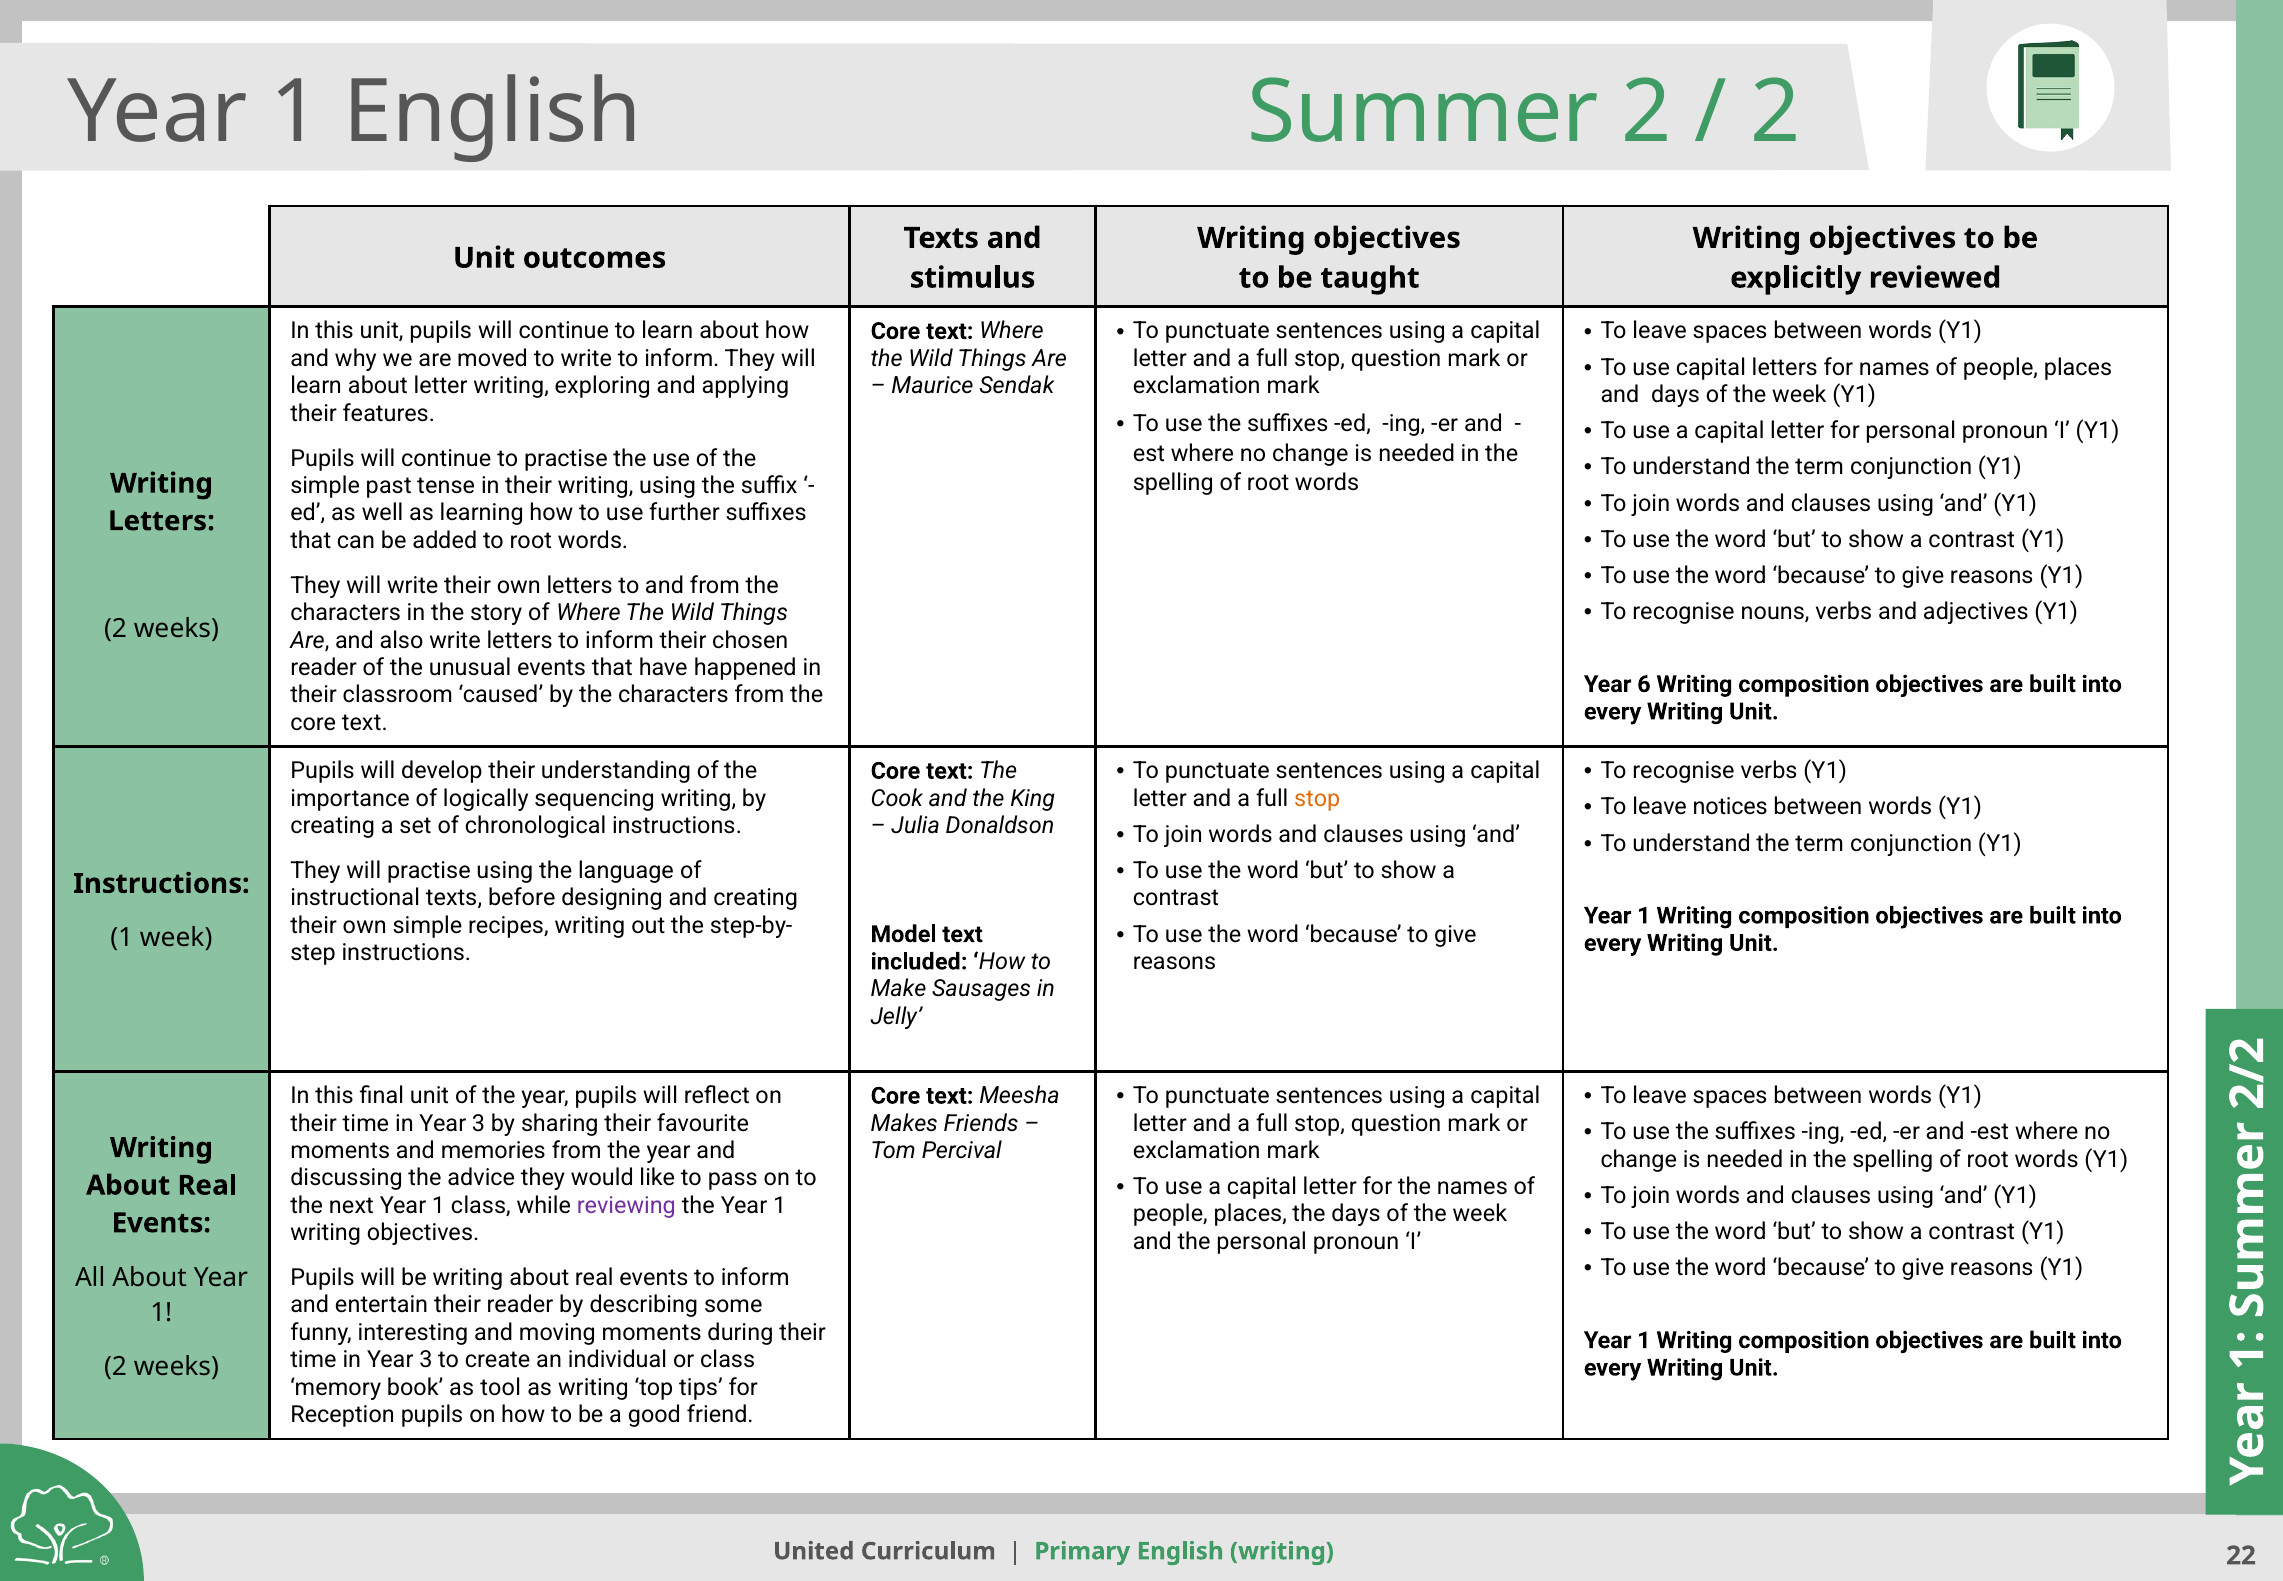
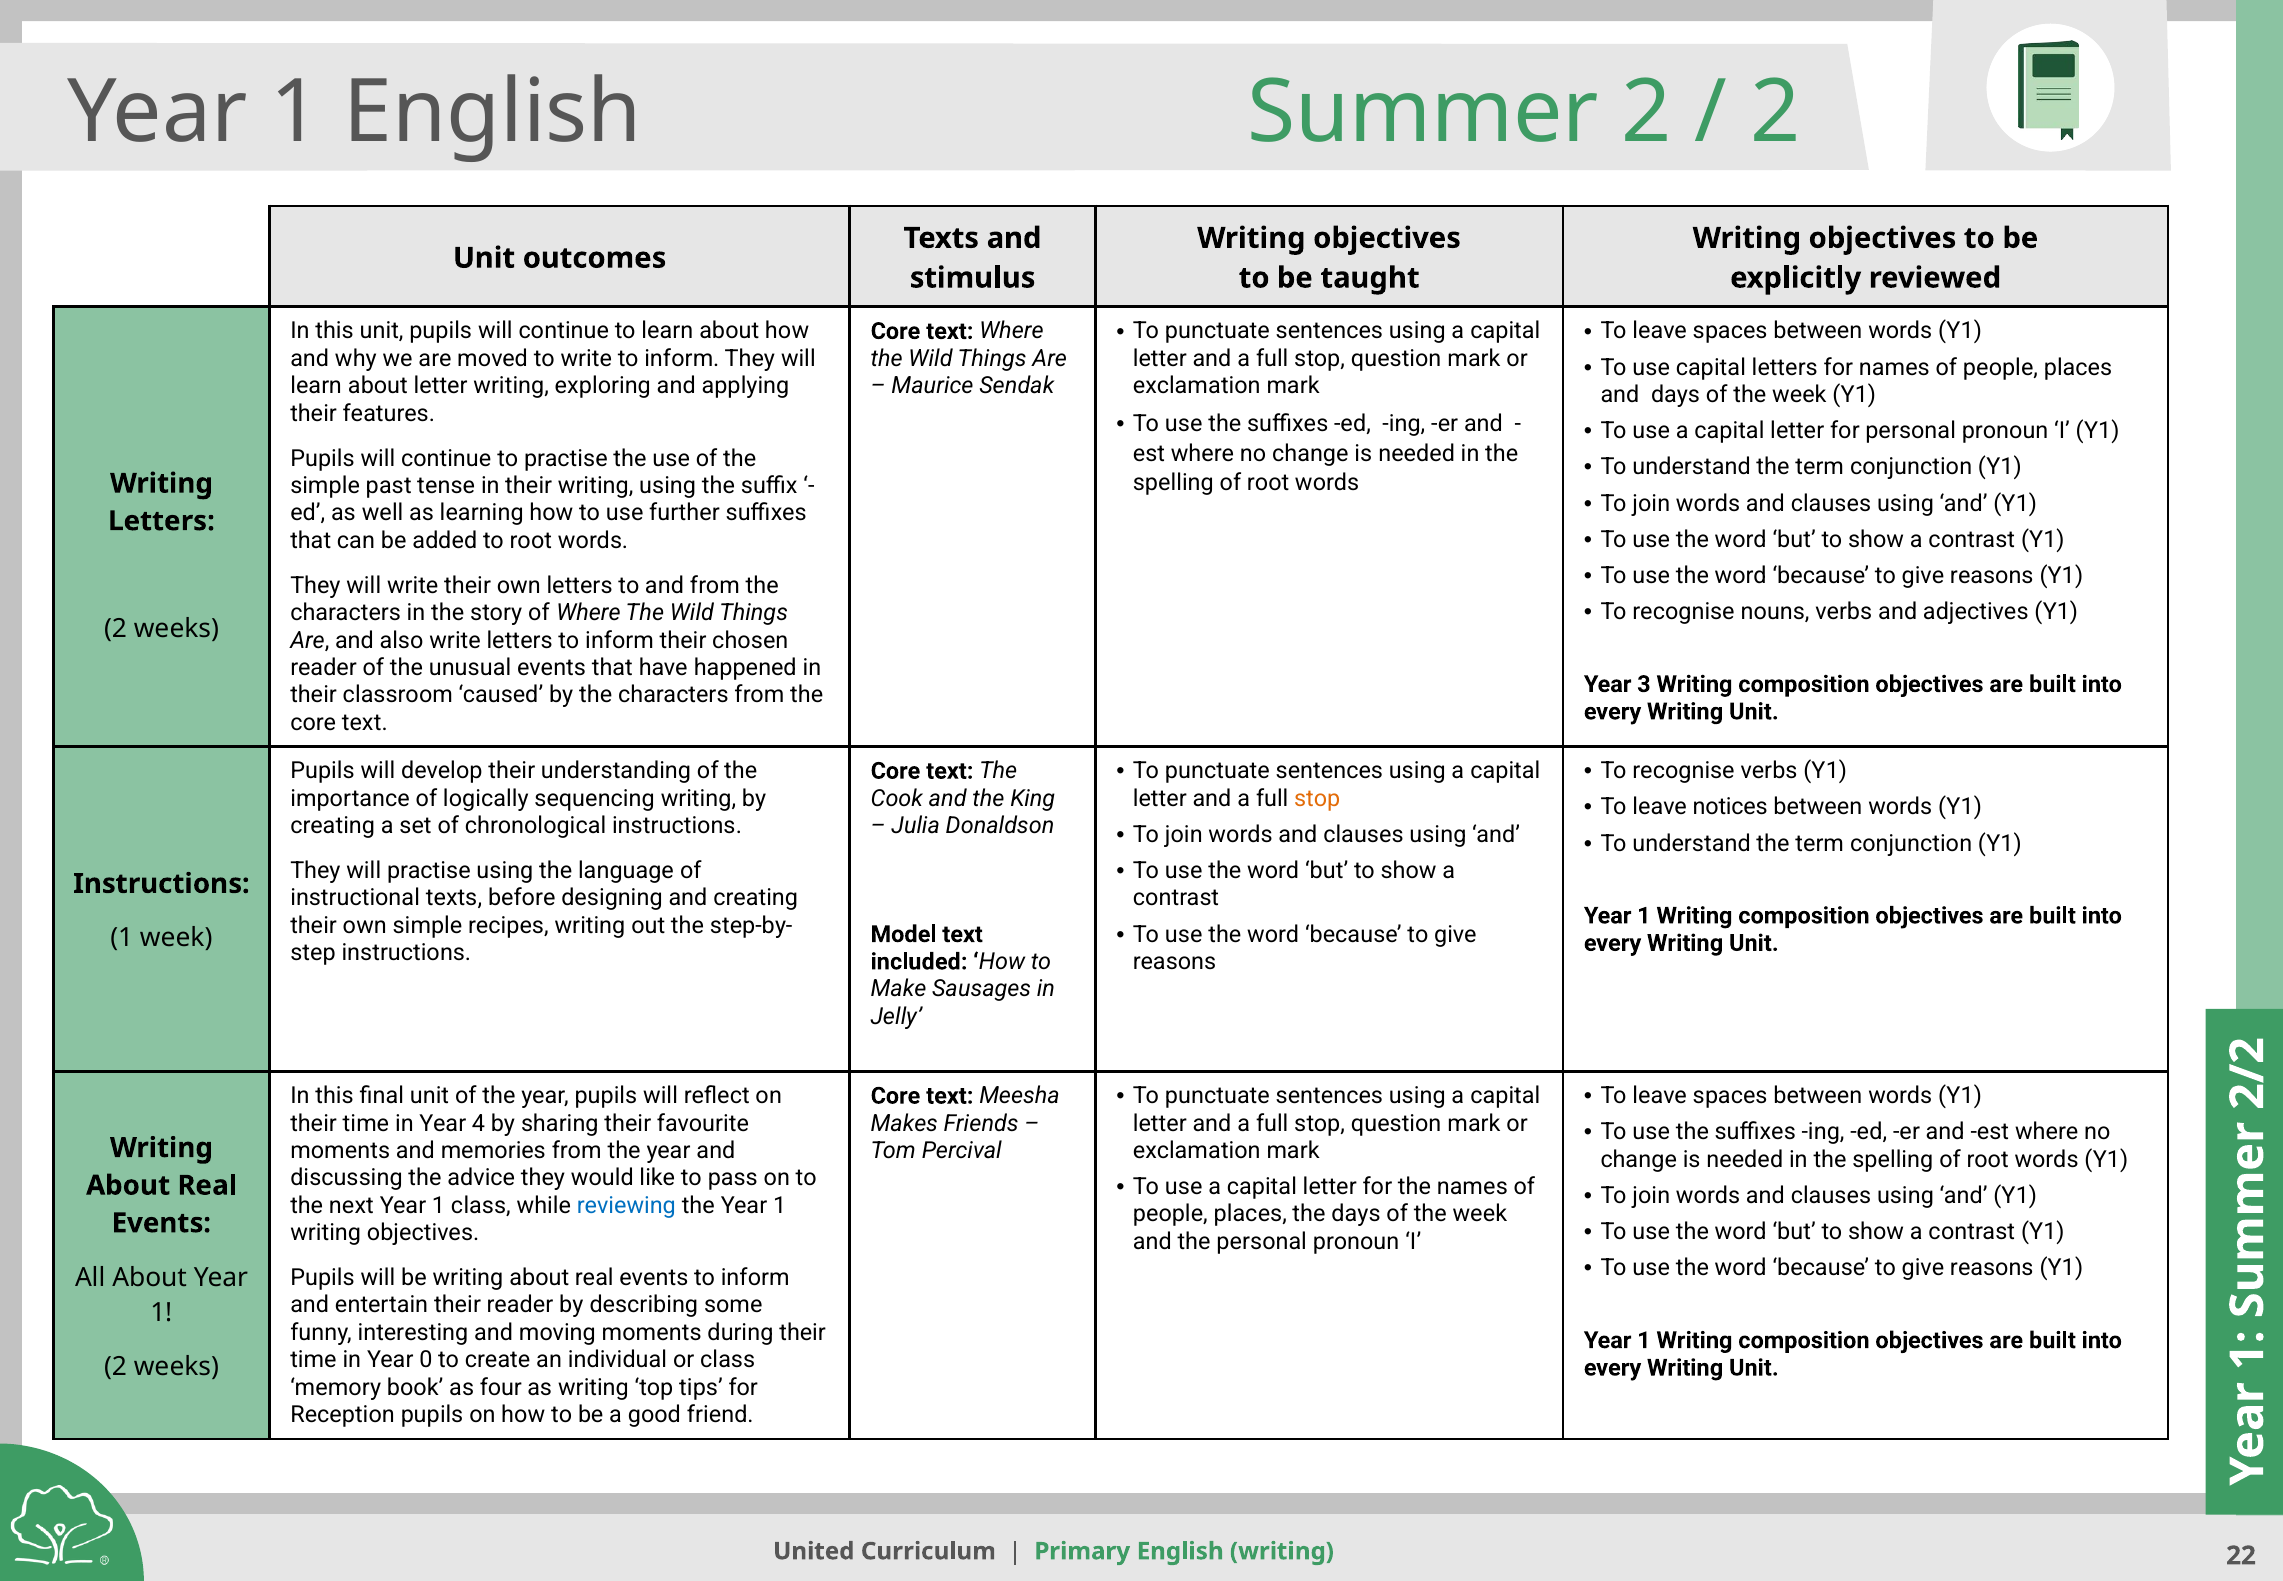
6: 6 -> 3 (1644, 684)
3: 3 -> 4 (479, 1123)
reviewing colour: purple -> blue (626, 1205)
3: 3 -> 0 (426, 1360)
tool: tool -> four (501, 1387)
